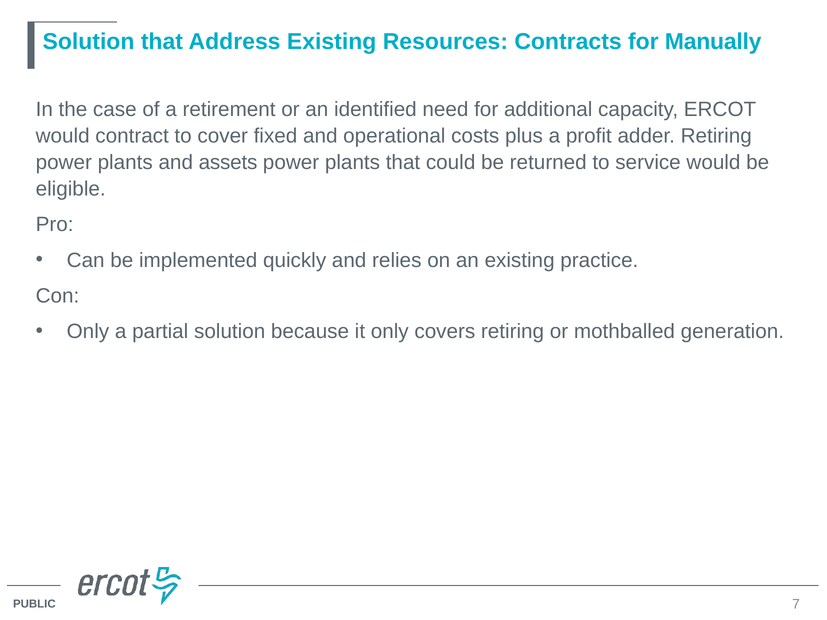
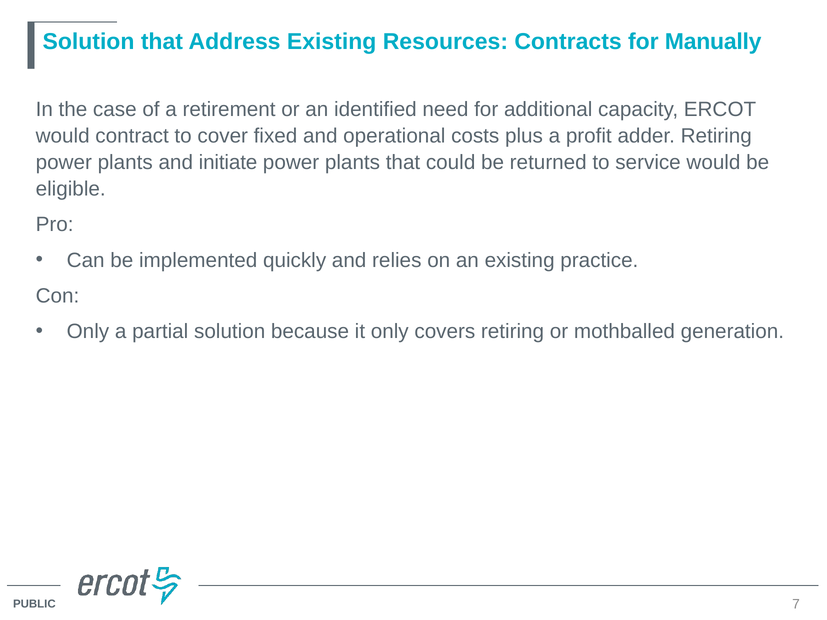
assets: assets -> initiate (228, 162)
